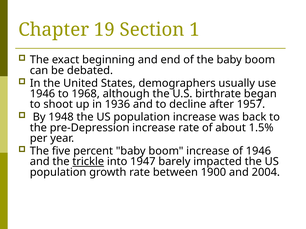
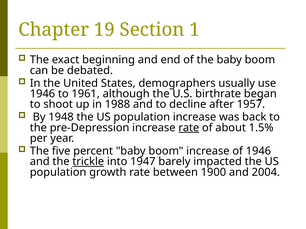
1968: 1968 -> 1961 (86, 94)
1936: 1936 -> 1988 (117, 105)
rate underline: none -> present (189, 128)
